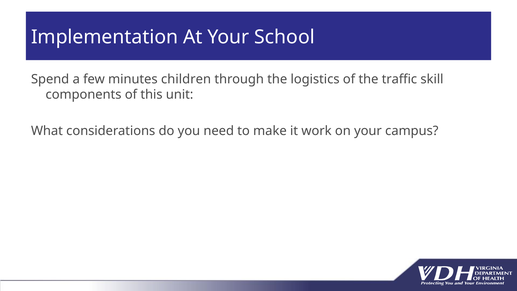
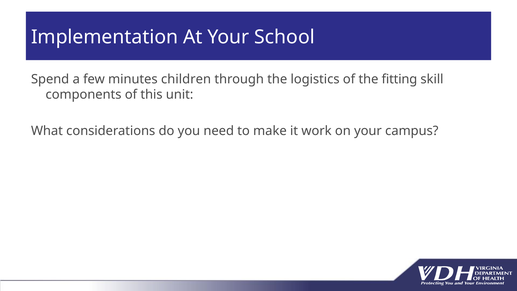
traffic: traffic -> fitting (399, 79)
